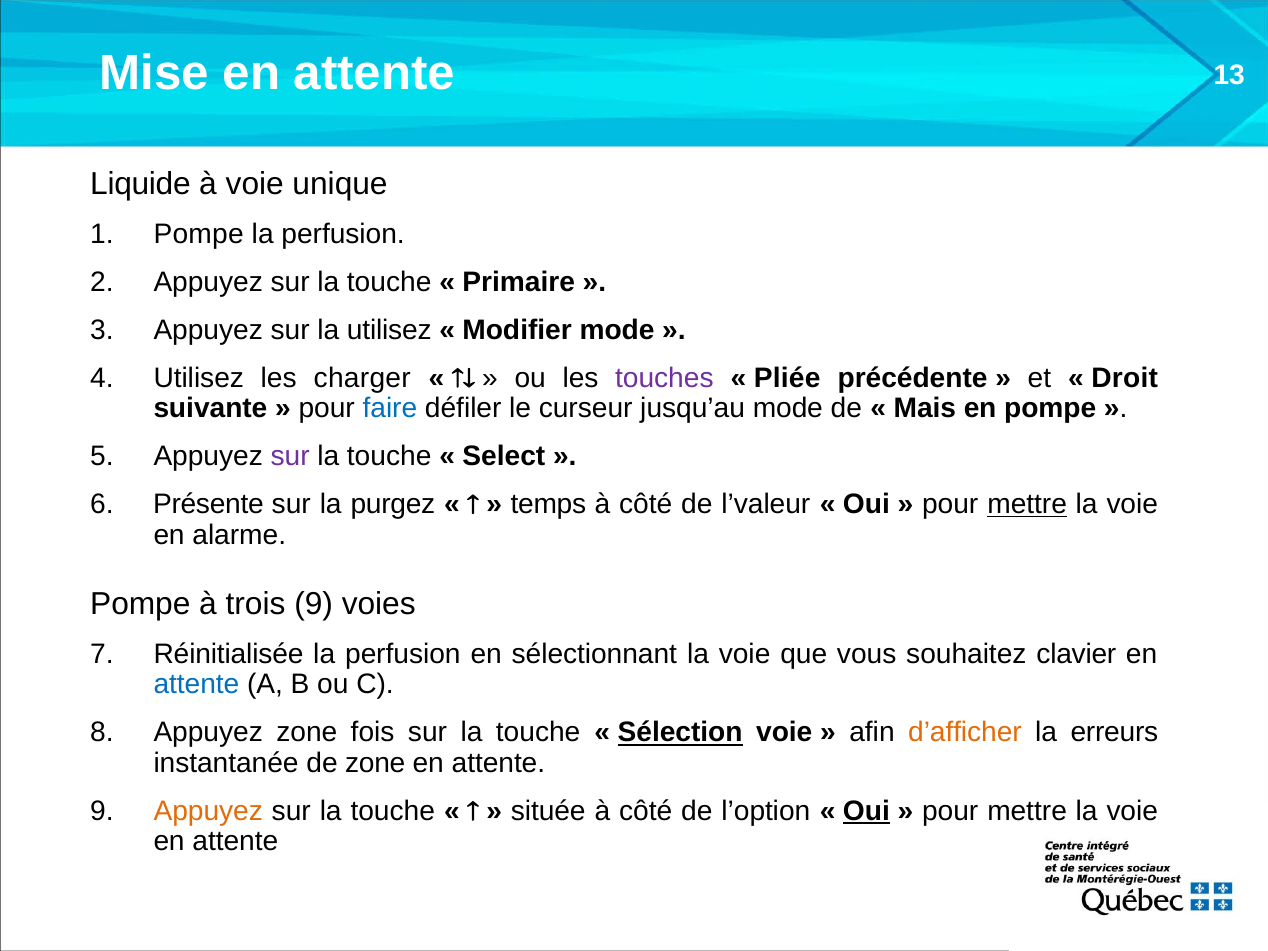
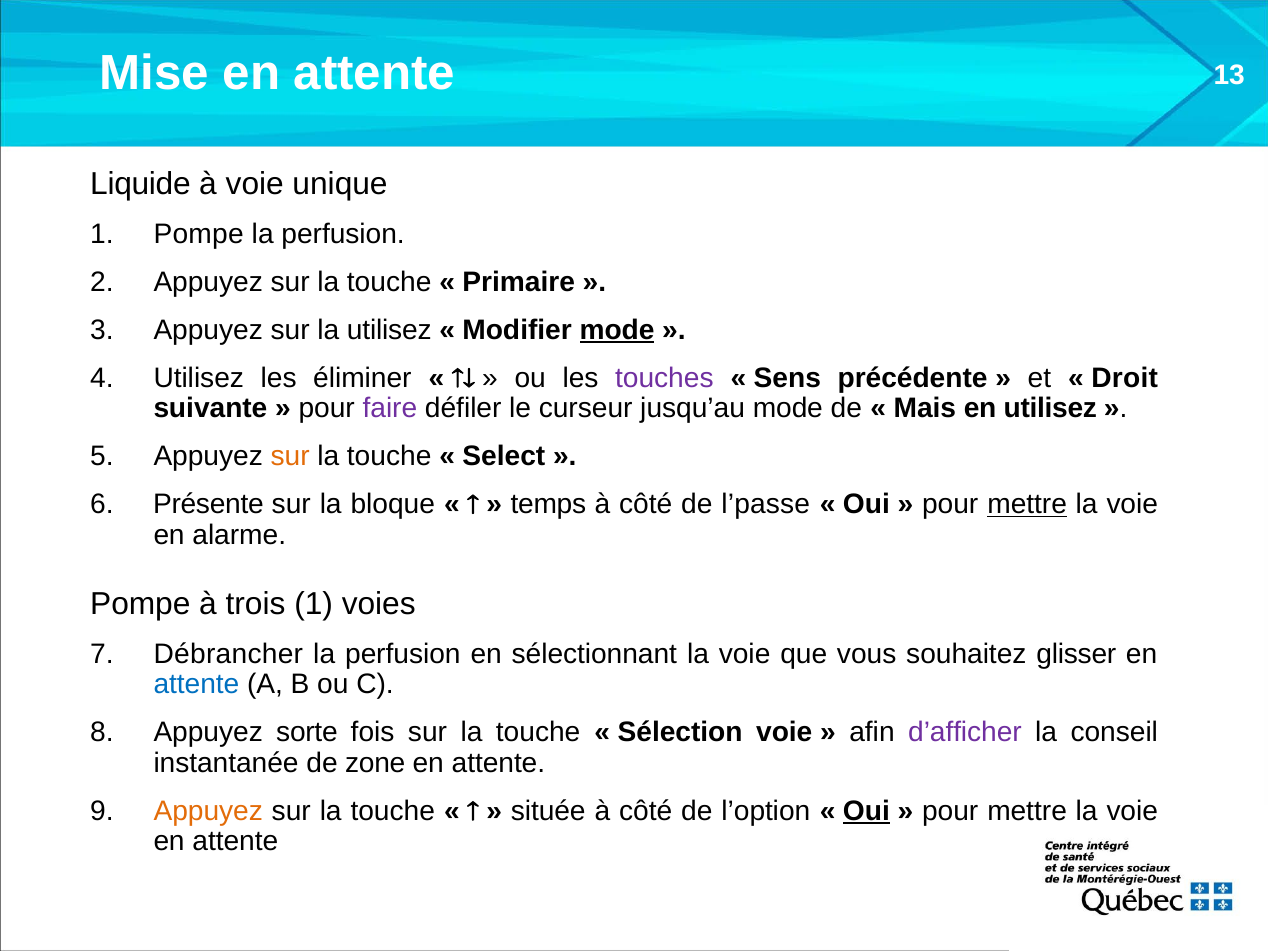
mode underline: none -> present (617, 330)
charger: charger -> éliminer (362, 378)
Pliée: Pliée -> Sens (787, 378)
faire colour: blue -> purple (390, 408)
en pompe: pompe -> utilisez (1050, 408)
sur colour: purple -> orange (290, 456)
purgez: purgez -> bloque (393, 504)
l’valeur: l’valeur -> l’passe (766, 504)
trois 9: 9 -> 1 (314, 604)
Réinitialisée: Réinitialisée -> Débrancher (228, 654)
clavier: clavier -> glisser (1076, 654)
Appuyez zone: zone -> sorte (307, 733)
Sélection underline: present -> none (680, 733)
d’afficher colour: orange -> purple (965, 733)
erreurs: erreurs -> conseil (1114, 733)
